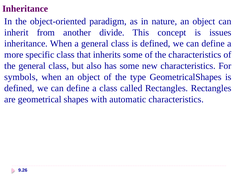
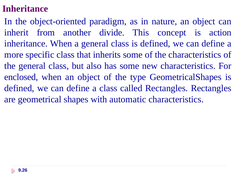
issues: issues -> action (220, 32)
symbols: symbols -> enclosed (21, 77)
